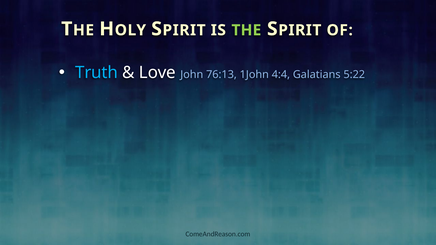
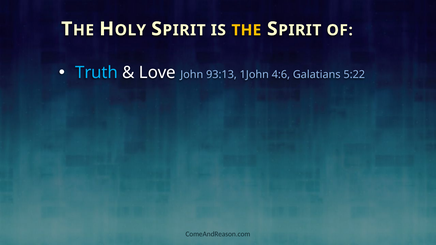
THE colour: light green -> yellow (246, 30)
76:13: 76:13 -> 93:13 (221, 75)
4:4: 4:4 -> 4:6 (281, 75)
